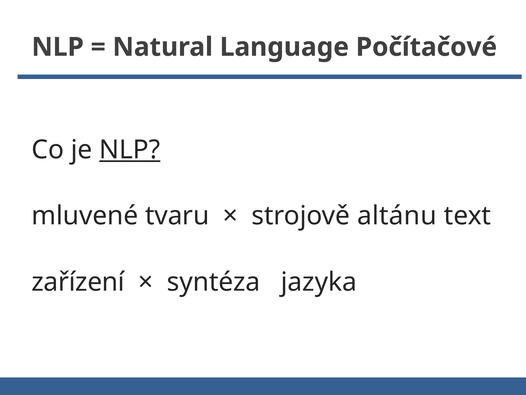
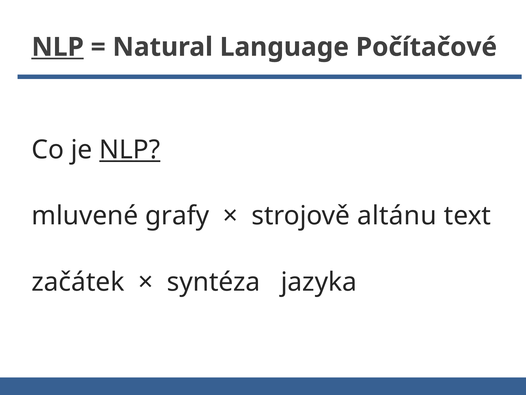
NLP underline: none -> present (58, 47)
tvaru: tvaru -> grafy (177, 216)
zařízení: zařízení -> začátek (78, 282)
